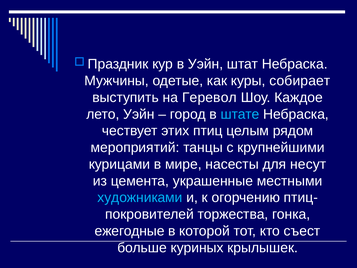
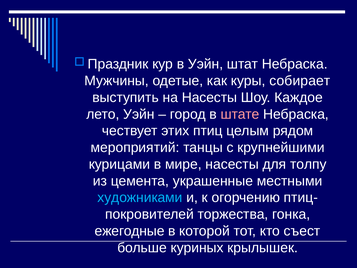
на Геревол: Геревол -> Насесты (209, 97)
штате colour: light blue -> pink (240, 114)
несут: несут -> толпу (308, 164)
